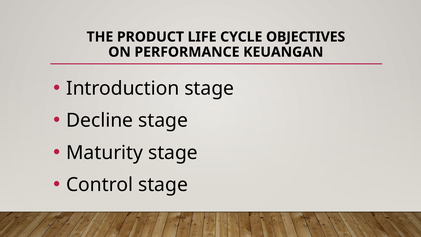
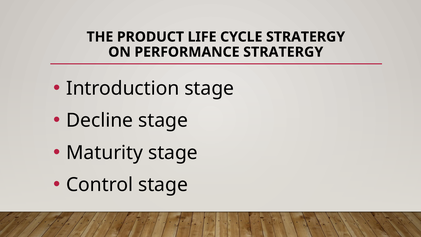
CYCLE OBJECTIVES: OBJECTIVES -> STRATERGY (306, 37)
PERFORMANCE KEUANGAN: KEUANGAN -> STRATERGY (283, 52)
